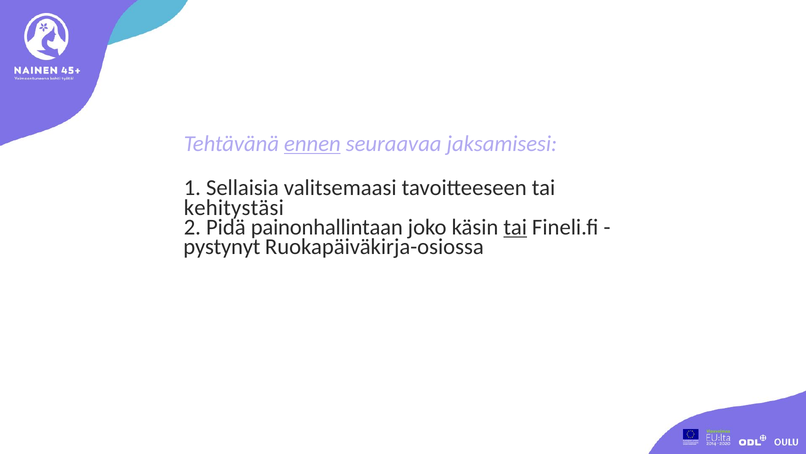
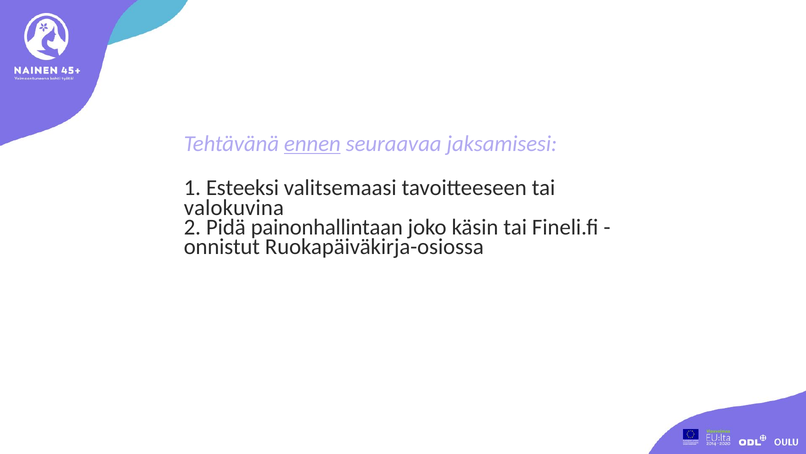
Sellaisia: Sellaisia -> Esteeksi (242, 188)
kehitystäsi: kehitystäsi -> valokuvina (234, 207)
tai underline: present -> none (515, 227)
pystynyt: pystynyt -> onnistut (222, 246)
